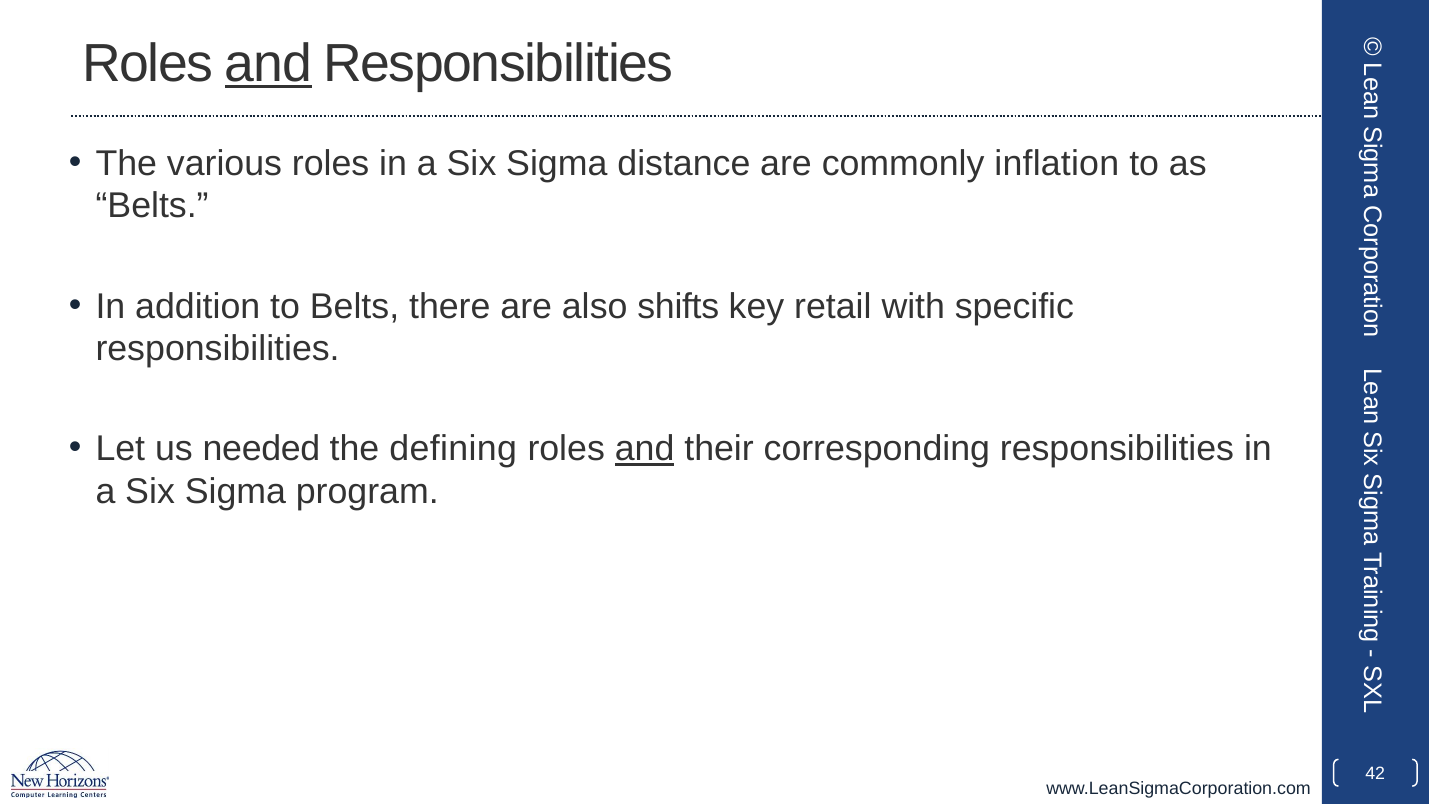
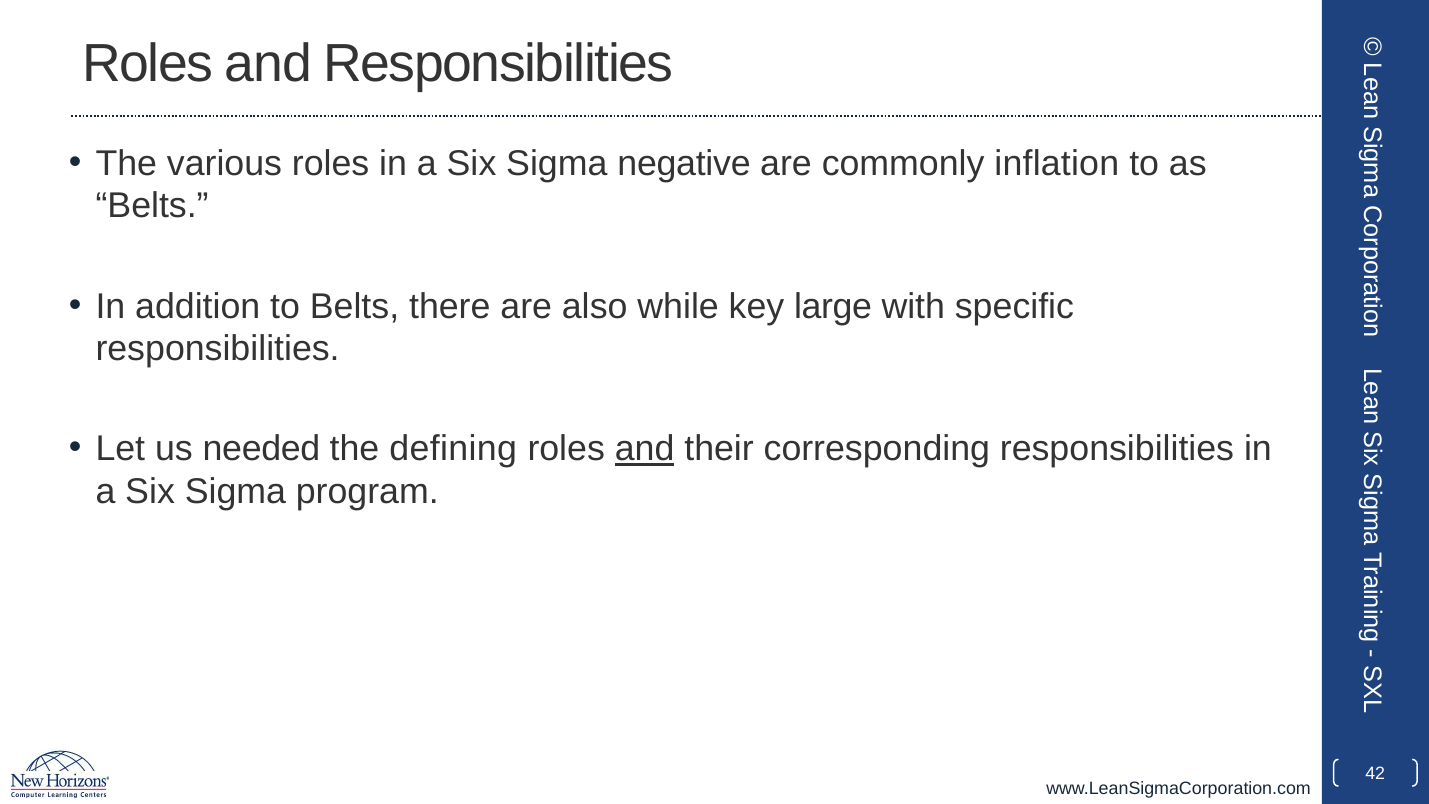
and underline: present -> none (269, 64)
distance: distance -> negative (684, 163)
shifts: shifts -> while (678, 306)
retail: retail -> large (833, 306)
